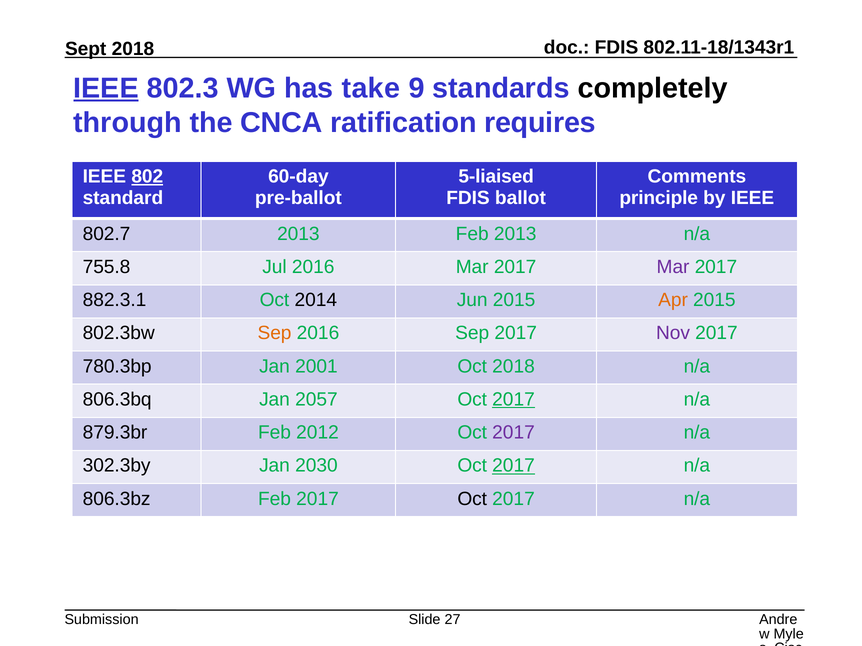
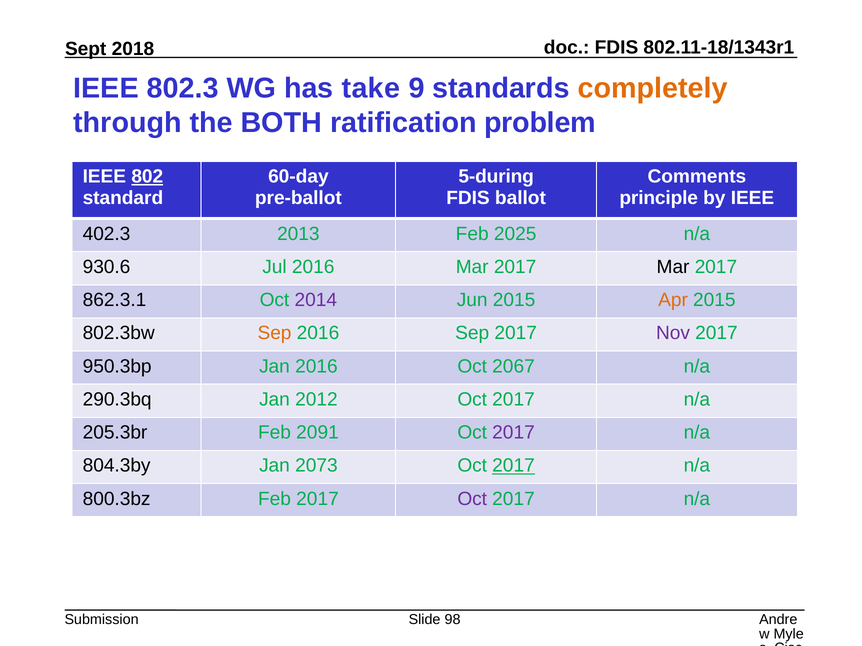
IEEE underline: present -> none (106, 88)
completely colour: black -> orange (653, 88)
CNCA: CNCA -> BOTH (281, 123)
requires: requires -> problem (540, 123)
5-liaised: 5-liaised -> 5-during (496, 177)
802.7: 802.7 -> 402.3 (107, 234)
Feb 2013: 2013 -> 2025 (515, 234)
755.8: 755.8 -> 930.6 (107, 267)
Mar colour: purple -> black (673, 267)
882.3.1: 882.3.1 -> 862.3.1 (114, 300)
2014 colour: black -> purple (316, 300)
780.3bp: 780.3bp -> 950.3bp (117, 367)
Jan 2001: 2001 -> 2016 (316, 367)
Oct 2018: 2018 -> 2067 (514, 367)
806.3bq: 806.3bq -> 290.3bq (117, 400)
2057: 2057 -> 2012 (316, 400)
2017 underline: present -> none (514, 400)
879.3br: 879.3br -> 205.3br (115, 433)
2012: 2012 -> 2091 (318, 433)
302.3by: 302.3by -> 804.3by (117, 466)
2030: 2030 -> 2073 (316, 466)
806.3bz: 806.3bz -> 800.3bz (117, 499)
Oct colour: black -> purple (472, 499)
27: 27 -> 98 (453, 620)
